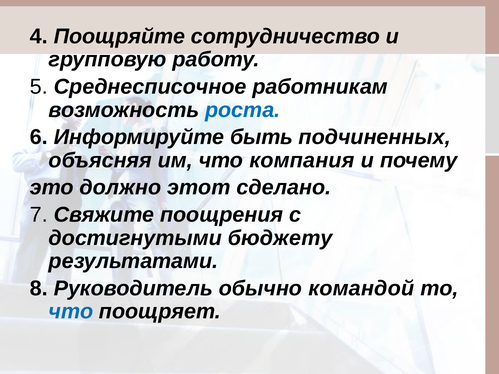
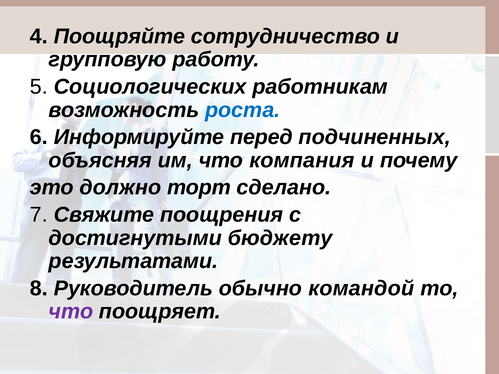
Среднесписочное: Среднесписочное -> Социологических (150, 87)
быть: быть -> перед (262, 137)
этот: этот -> торт (199, 188)
что colour: blue -> purple (71, 312)
